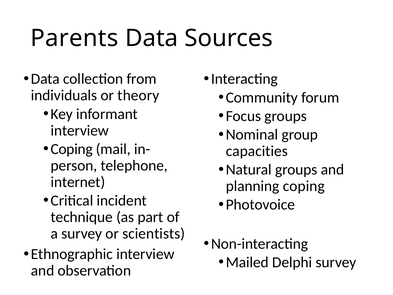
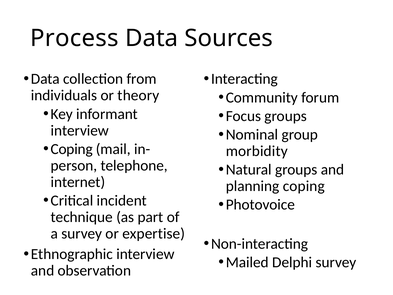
Parents: Parents -> Process (74, 38)
capacities: capacities -> morbidity (257, 151)
scientists: scientists -> expertise (154, 233)
